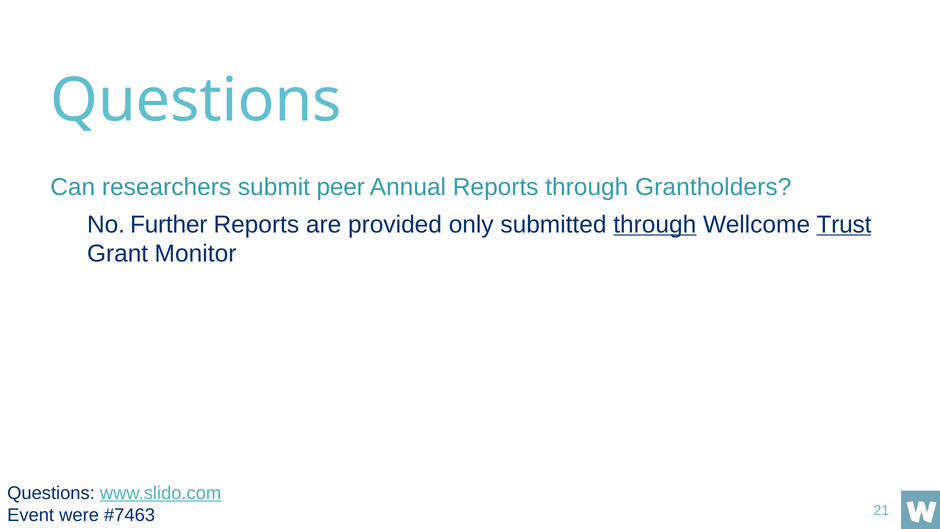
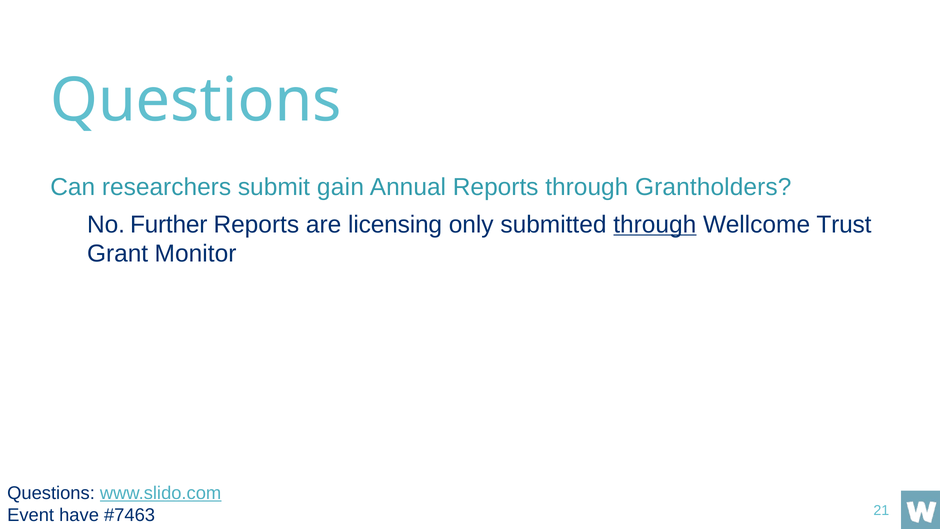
peer: peer -> gain (340, 187)
provided: provided -> licensing (395, 224)
Trust underline: present -> none (844, 224)
were: were -> have (79, 515)
